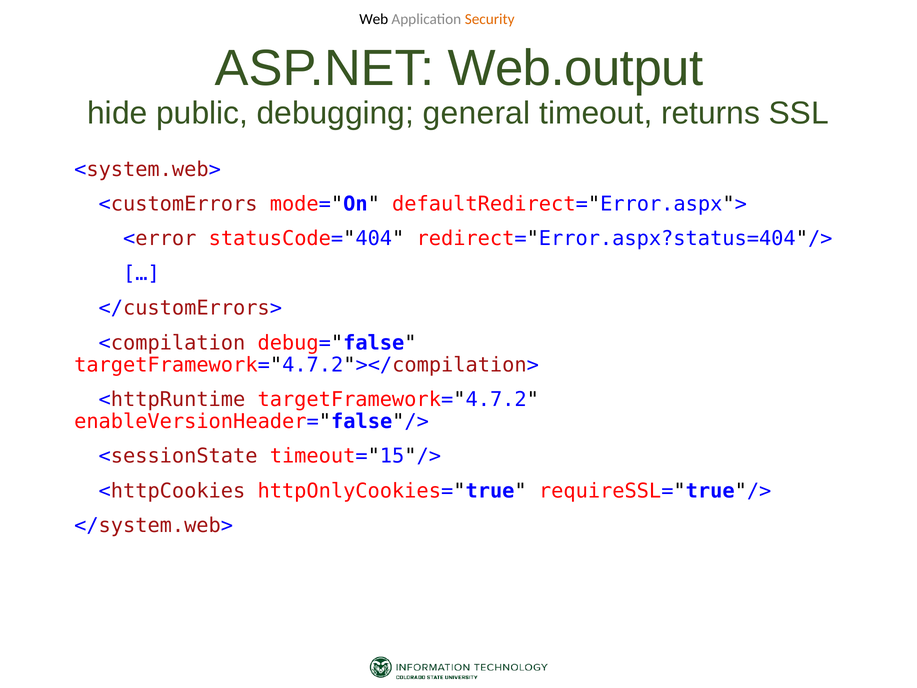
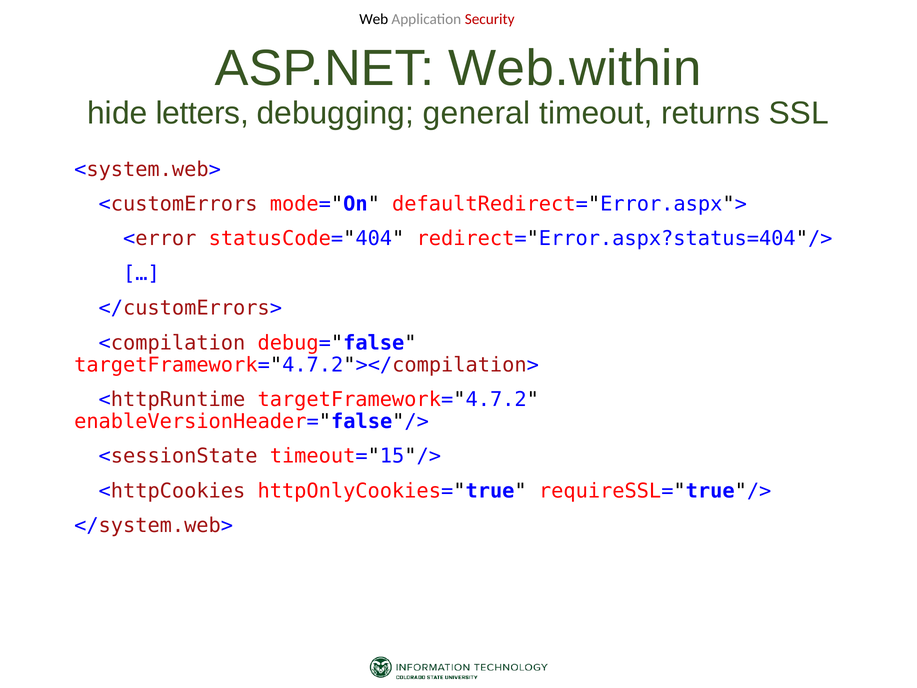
Security colour: orange -> red (490, 19)
Web.output: Web.output -> Web.within (575, 68)
public: public -> letters (202, 113)
